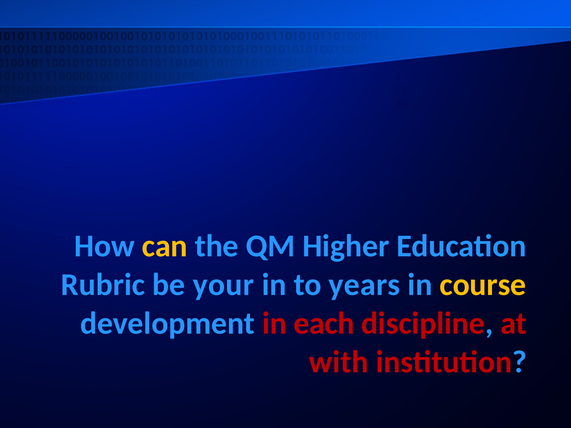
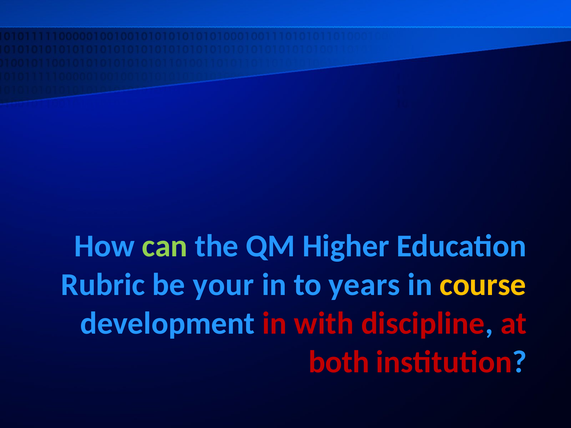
can colour: yellow -> light green (165, 246)
each: each -> with (324, 323)
with: with -> both (339, 362)
